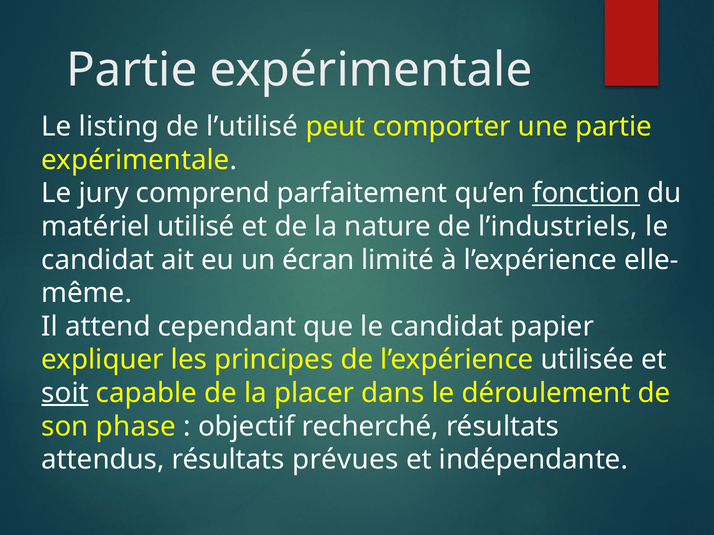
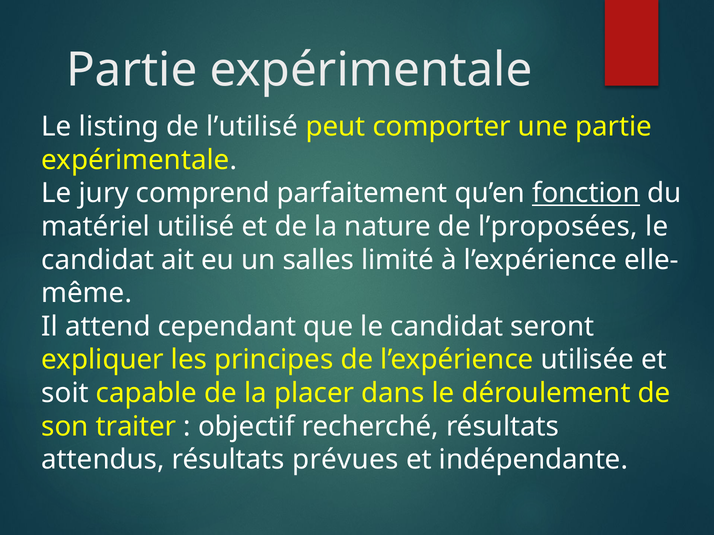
l’industriels: l’industriels -> l’proposées (558, 227)
écran: écran -> salles (318, 260)
papier: papier -> seront (552, 327)
soit underline: present -> none (65, 393)
phase: phase -> traiter (136, 427)
